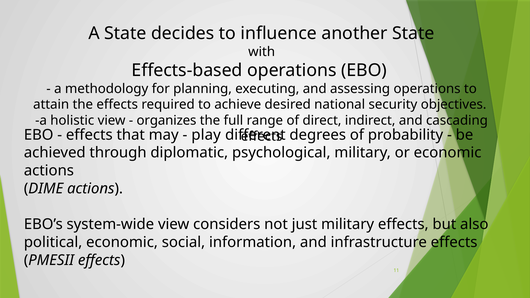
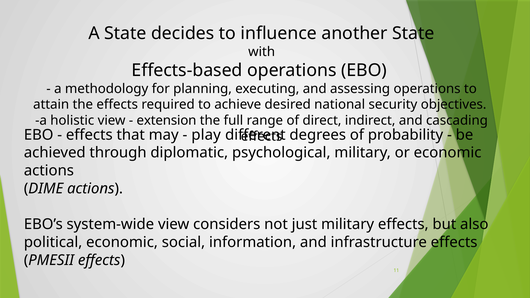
organizes: organizes -> extension (167, 121)
